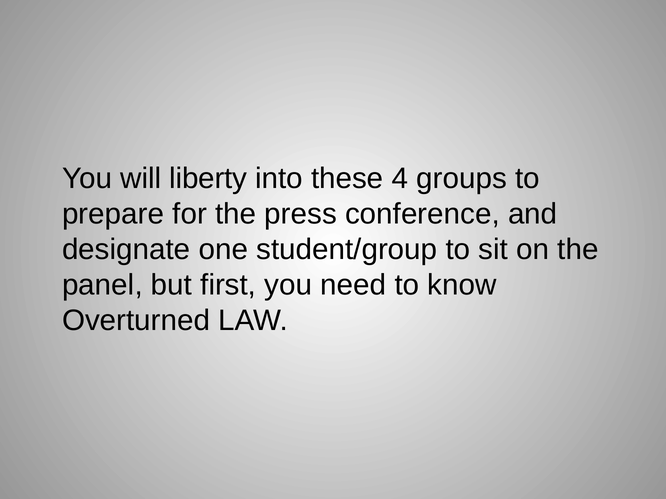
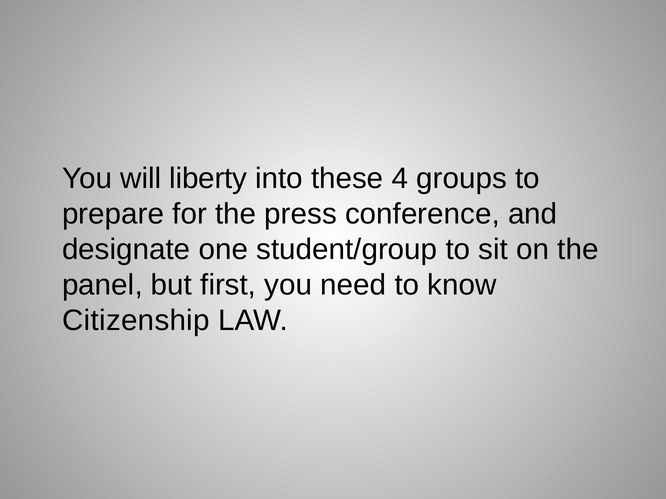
Overturned: Overturned -> Citizenship (136, 321)
